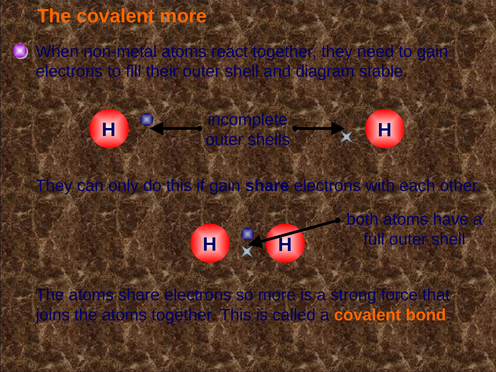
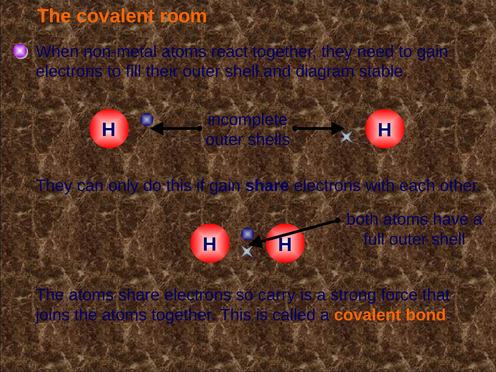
covalent more: more -> room (184, 16)
so more: more -> carry (277, 295)
